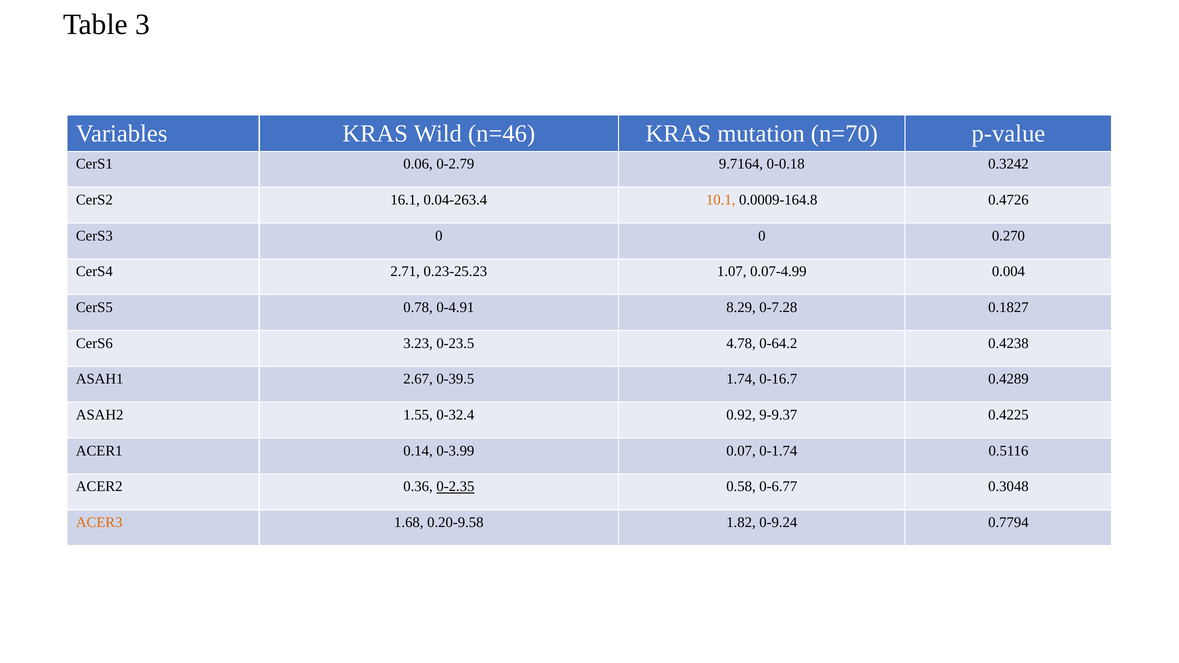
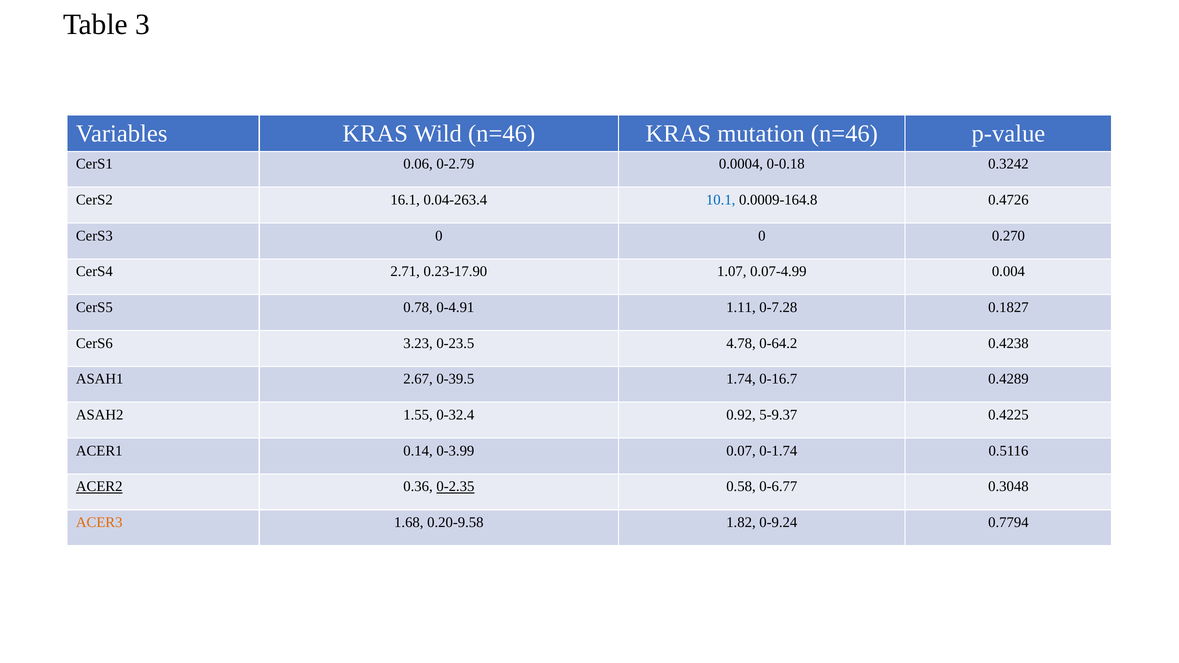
mutation n=70: n=70 -> n=46 (844, 133)
9.7164: 9.7164 -> 0.0004 (741, 164)
10.1 colour: orange -> blue (721, 200)
0.23-25.23: 0.23-25.23 -> 0.23-17.90 (455, 272)
8.29: 8.29 -> 1.11 (741, 307)
9-9.37: 9-9.37 -> 5-9.37 (778, 415)
ACER2 underline: none -> present (99, 487)
